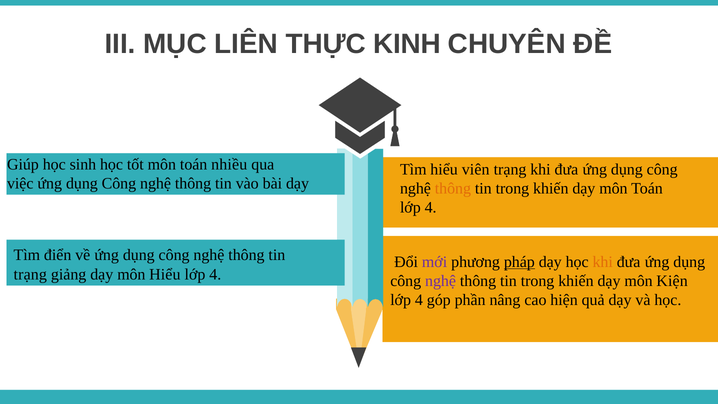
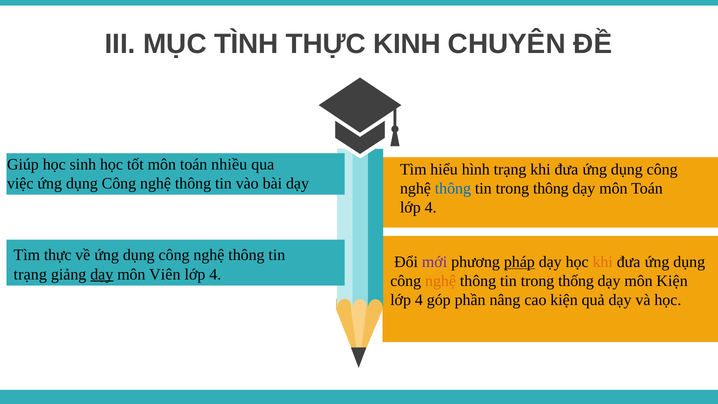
LIÊN: LIÊN -> TÌNH (246, 44)
viên: viên -> hình (476, 169)
thông colour: orange -> blue (453, 188)
khiến: khiến -> thông (551, 188)
Tìm điển: điển -> thực (58, 255)
dạy underline: none -> present (102, 274)
môn Hiểu: Hiểu -> Viên (165, 274)
nghệ colour: purple -> orange (441, 281)
khiến: khiến -> thống (576, 281)
cao hiện: hiện -> kiện (564, 300)
